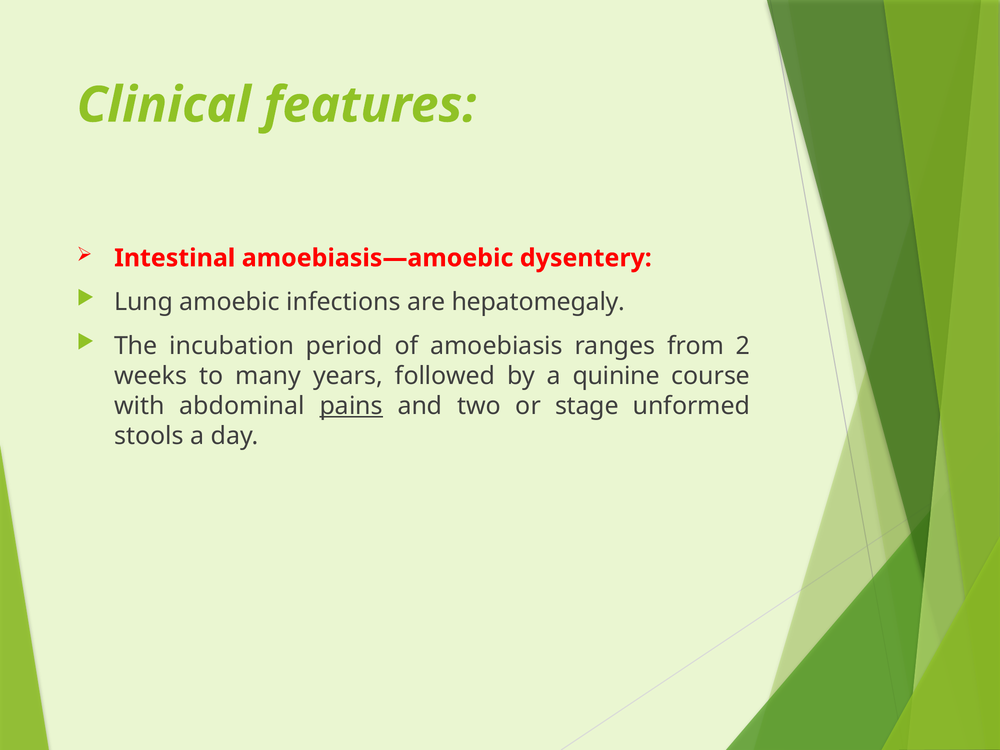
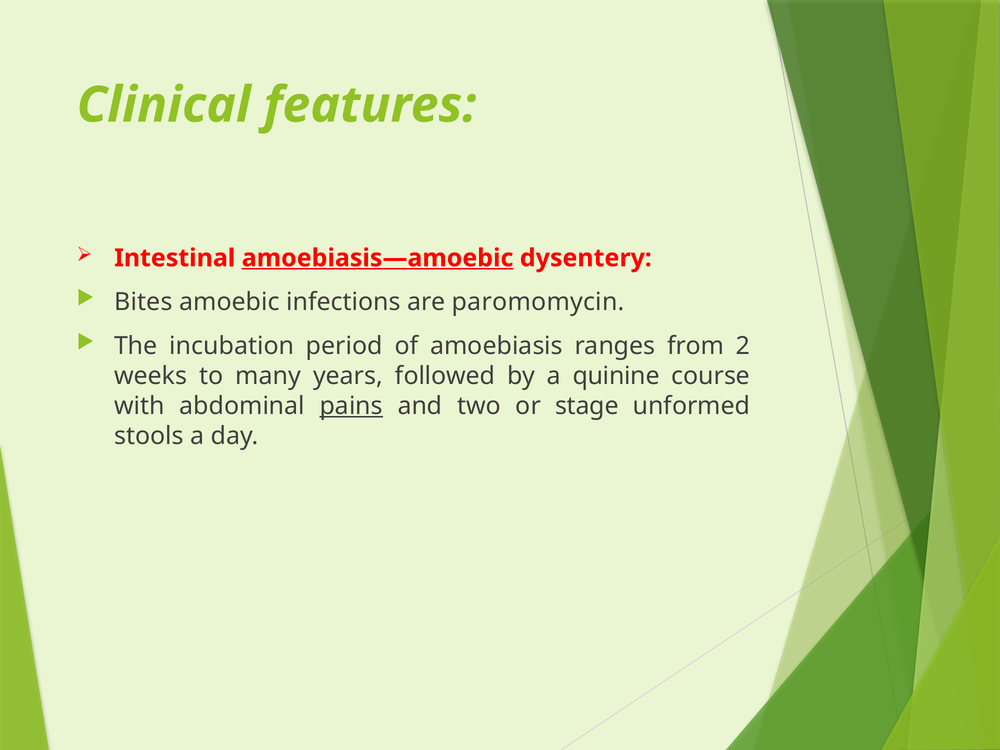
amoebiasis—amoebic underline: none -> present (378, 258)
Lung: Lung -> Bites (143, 302)
hepatomegaly: hepatomegaly -> paromomycin (538, 302)
